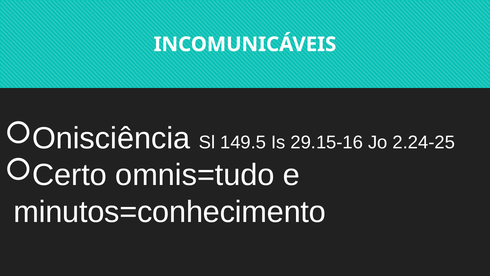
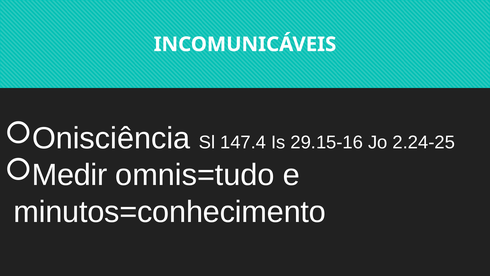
149.5: 149.5 -> 147.4 (243, 142)
Certo: Certo -> Medir (70, 175)
